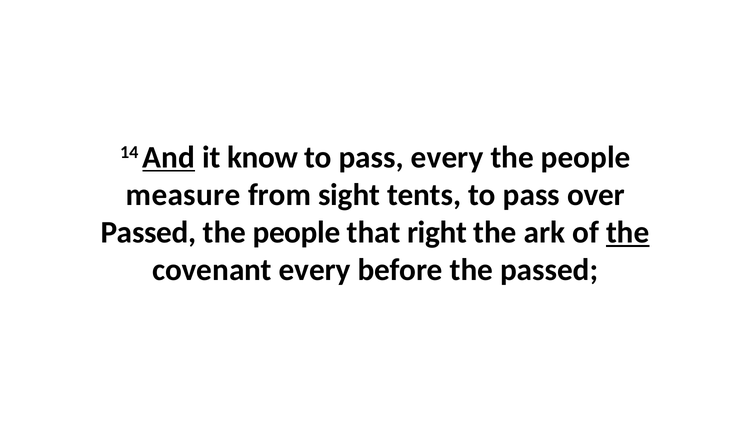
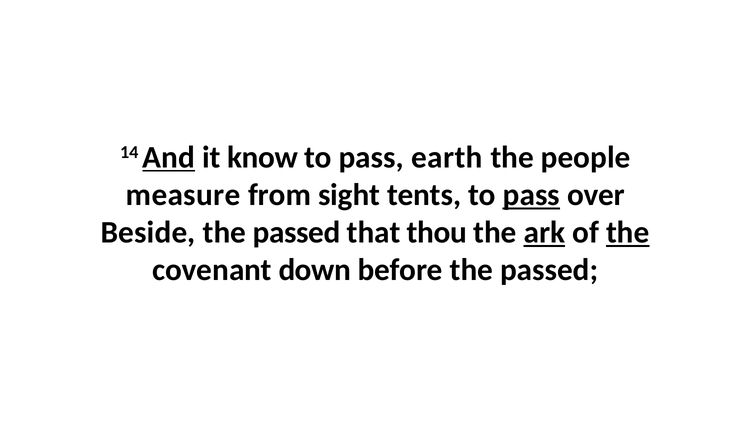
pass every: every -> earth (447, 157)
pass underline: none -> present (531, 195)
Passed: Passed -> Beside (148, 232)
people: people -> passed (297, 232)
right: right -> thou (437, 232)
ark underline: none -> present (544, 232)
covenant every: every -> down (315, 270)
